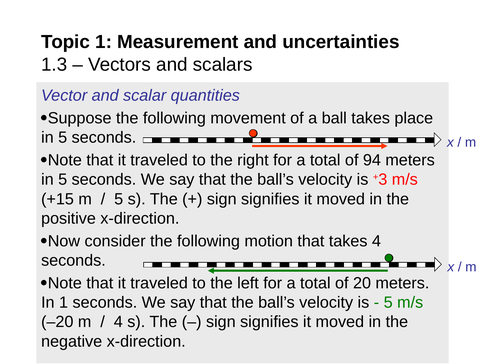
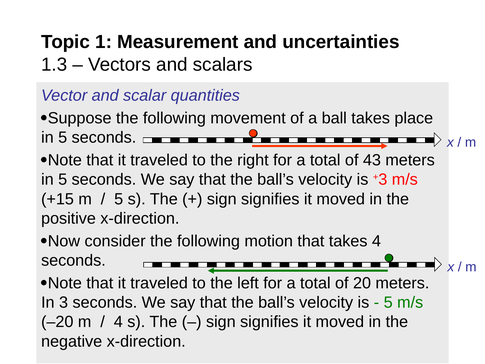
94: 94 -> 43 (372, 160)
In 1: 1 -> 3 (64, 302)
